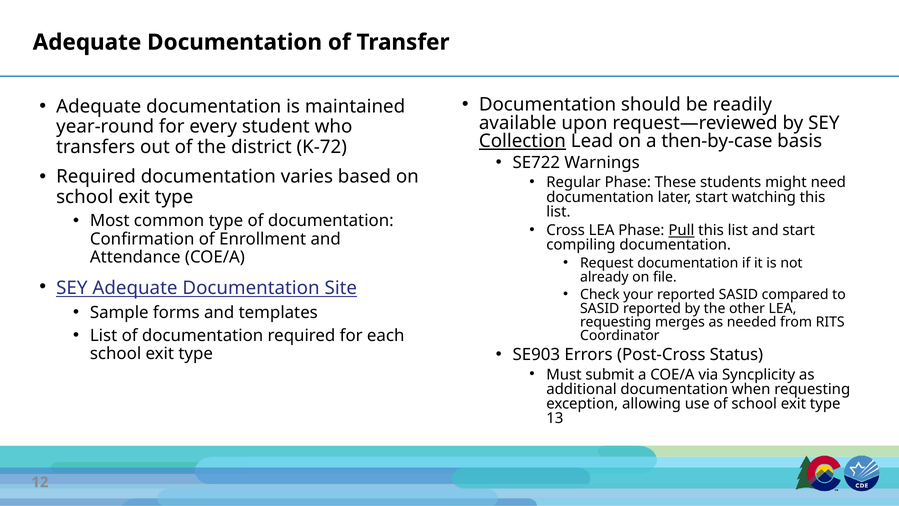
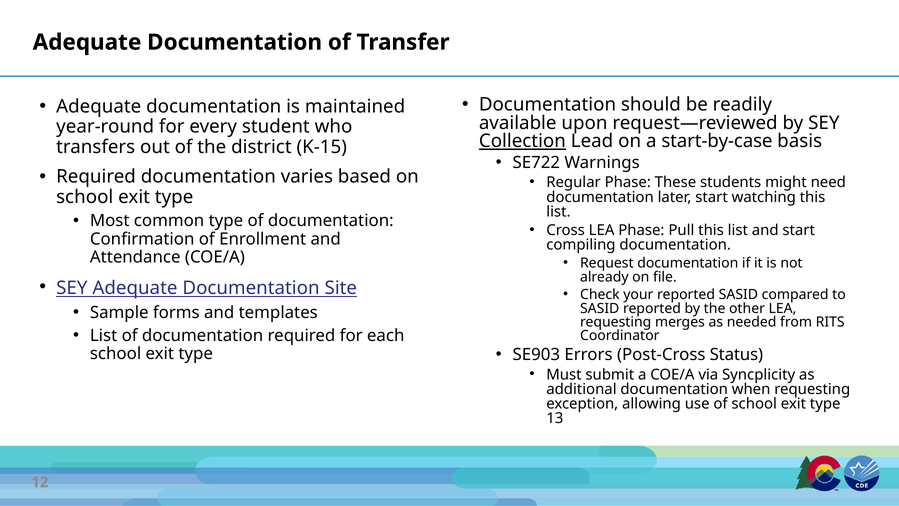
then-by-case: then-by-case -> start-by-case (717, 141)
K-72: K-72 -> K-15 (322, 147)
Pull underline: present -> none (681, 230)
